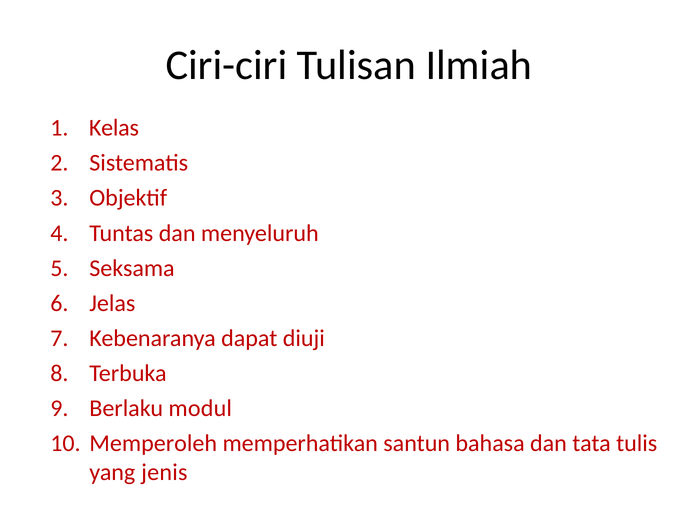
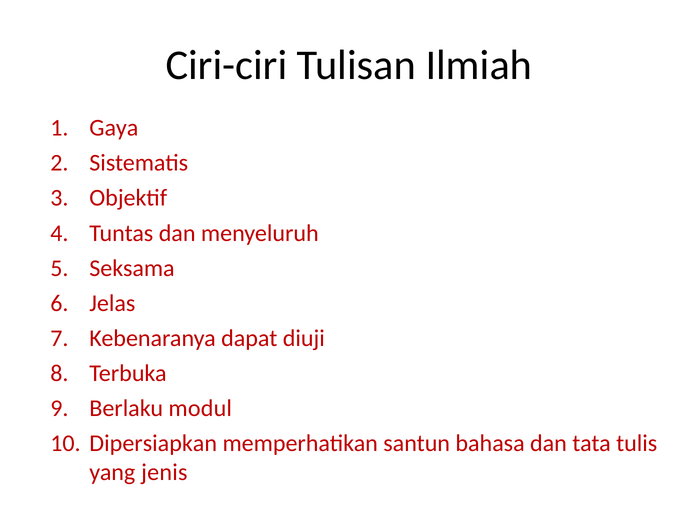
Kelas: Kelas -> Gaya (114, 128)
Memperoleh: Memperoleh -> Dipersiapkan (153, 444)
